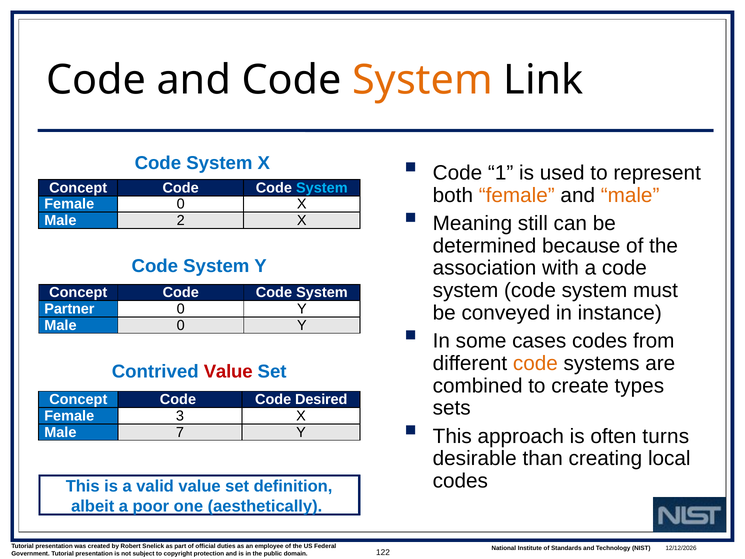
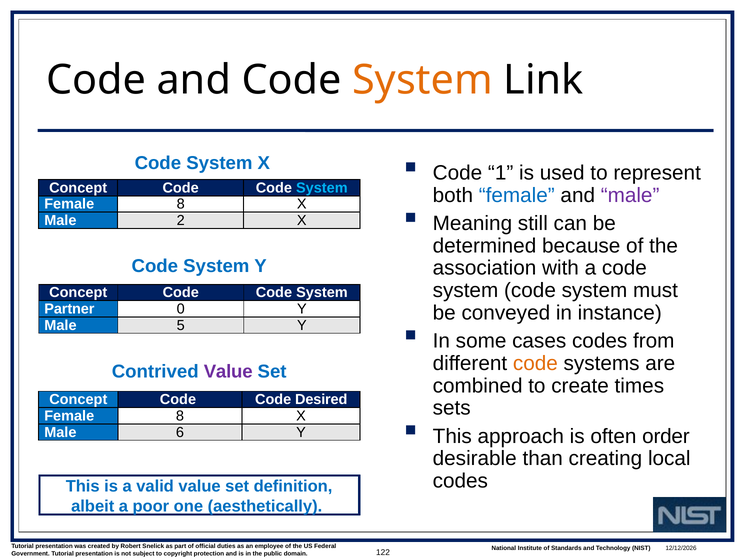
female colour: orange -> blue (517, 195)
male colour: orange -> purple (630, 195)
0: 0 -> 8 (181, 204)
Male 0: 0 -> 5 (181, 325)
Value colour: red -> purple (228, 372)
types: types -> times (639, 386)
3: 3 -> 8 (180, 416)
turns: turns -> order (666, 436)
7: 7 -> 6 (180, 432)
